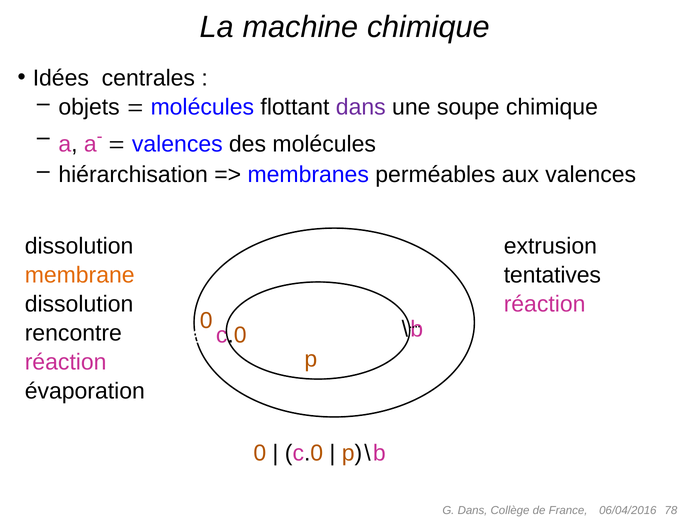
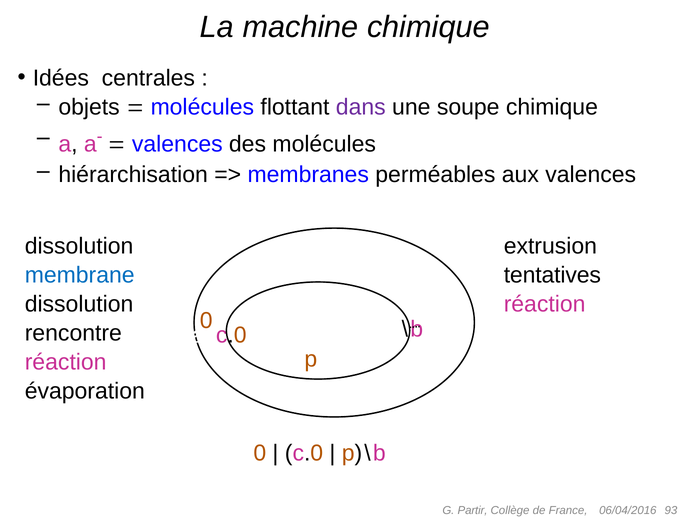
membrane colour: orange -> blue (80, 275)
G Dans: Dans -> Partir (473, 510)
78: 78 -> 93 (671, 510)
